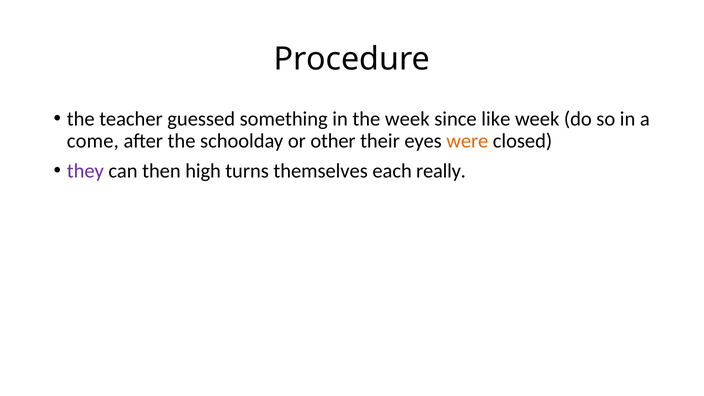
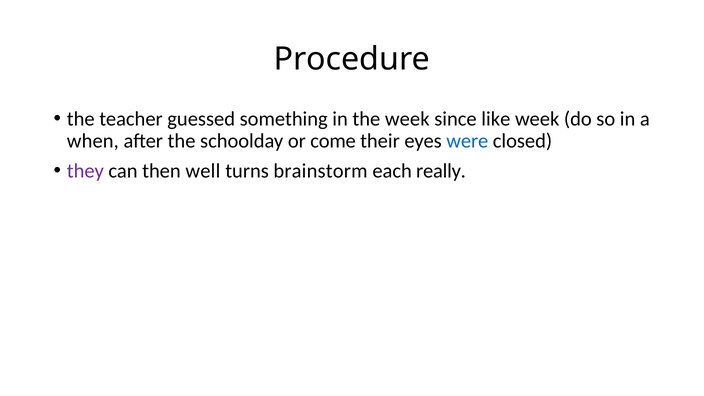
come: come -> when (93, 141)
other: other -> come (333, 141)
were colour: orange -> blue (467, 141)
high: high -> well (203, 171)
themselves: themselves -> brainstorm (321, 171)
